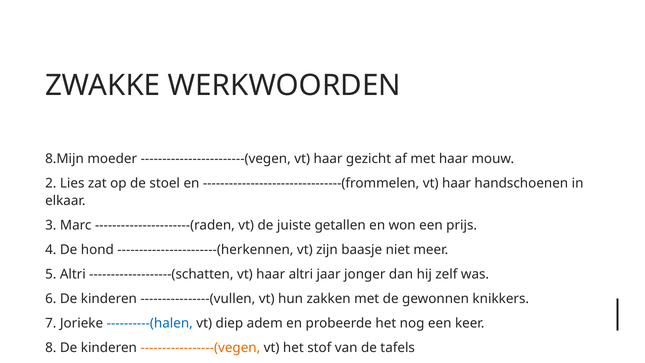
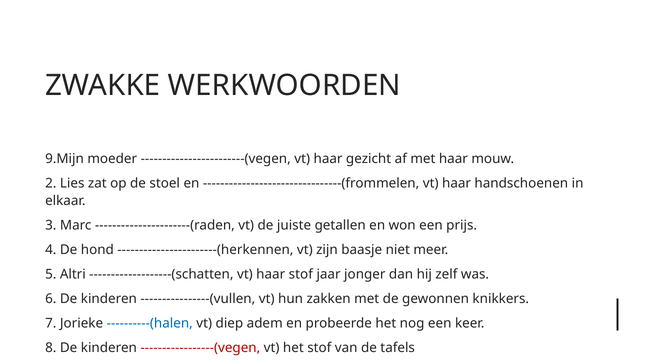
8.Mijn: 8.Mijn -> 9.Mijn (65, 159)
haar altri: altri -> stof (301, 274)
-----------------(vegen colour: orange -> red (200, 347)
